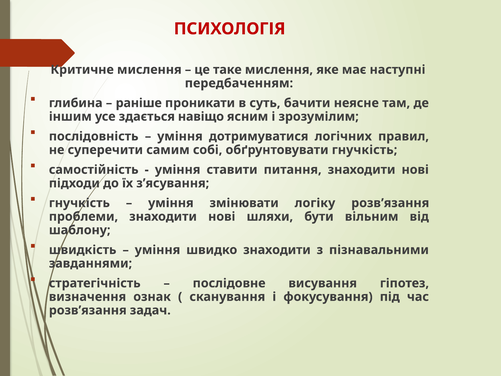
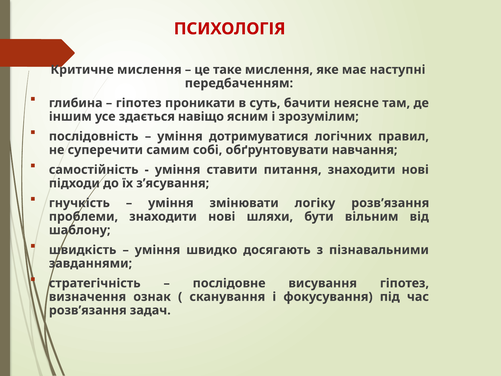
раніше: раніше -> гіпотез (139, 103)
обґрунтовувати гнучкість: гнучкість -> навчання (365, 150)
швидко знаходити: знаходити -> досягають (277, 250)
